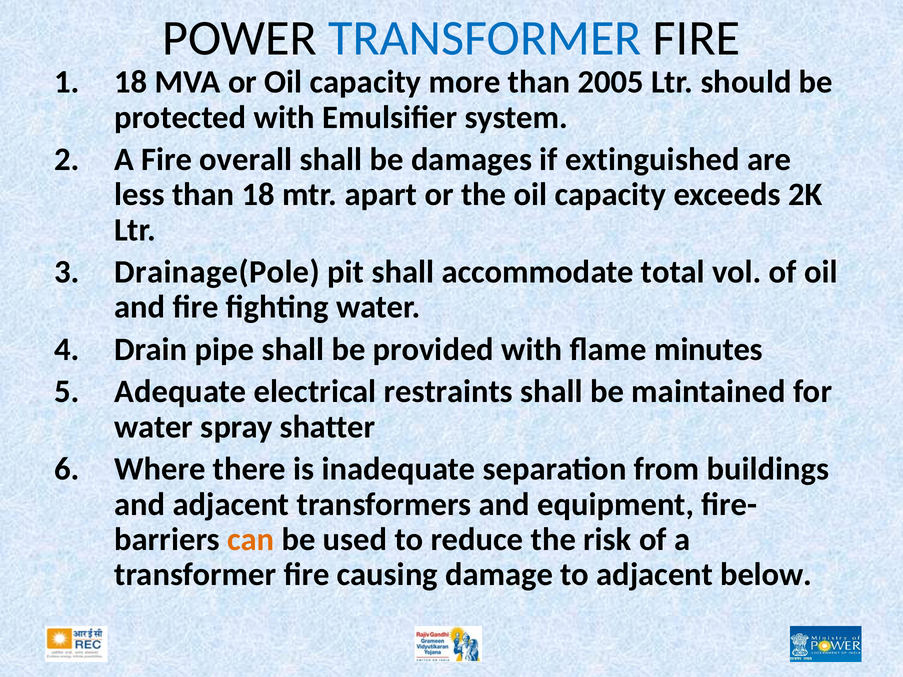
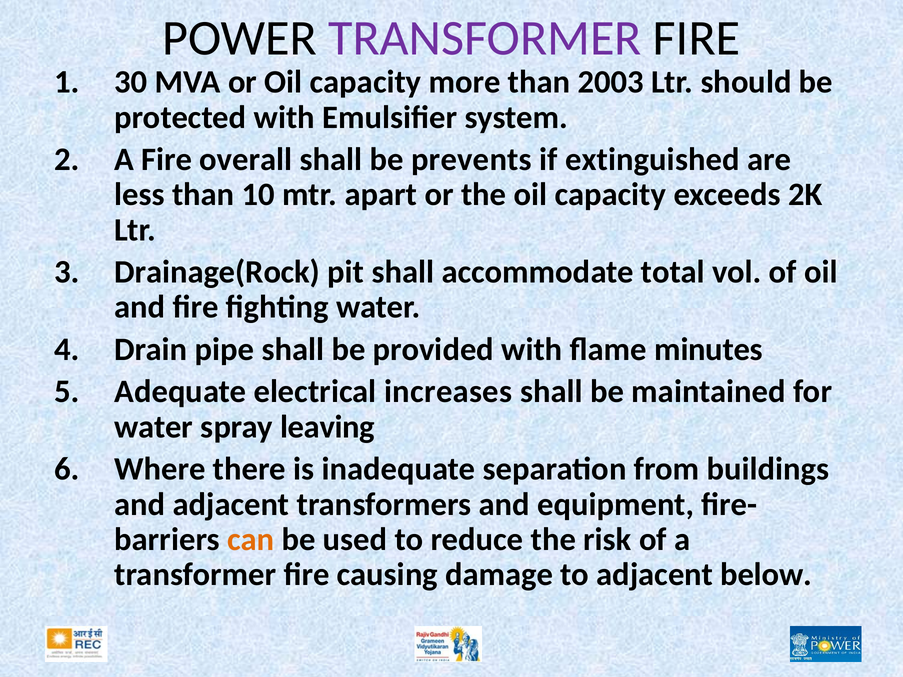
TRANSFORMER colour: blue -> purple (485, 38)
18: 18 -> 30 (131, 82)
2005: 2005 -> 2003 (611, 82)
damages: damages -> prevents (471, 160)
than 18: 18 -> 10 (258, 195)
Drainage(Pole: Drainage(Pole -> Drainage(Rock (217, 272)
restraints: restraints -> increases (448, 392)
shatter: shatter -> leaving (328, 427)
